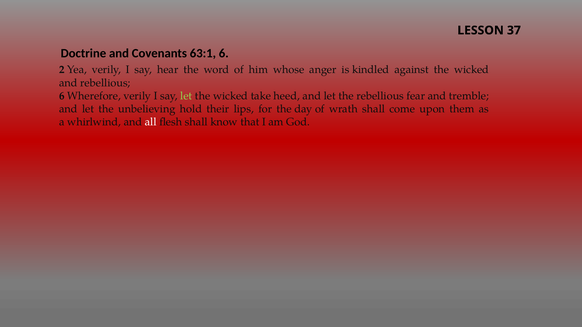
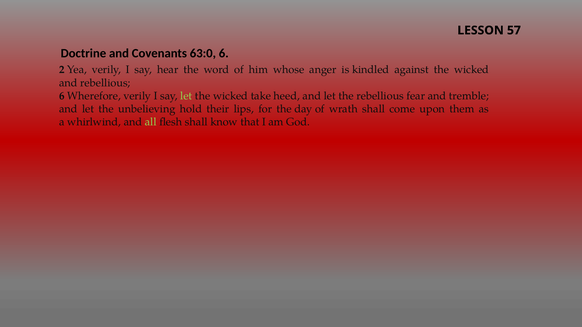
37: 37 -> 57 (514, 30)
63:1: 63:1 -> 63:0 (203, 53)
all colour: white -> light green (151, 122)
